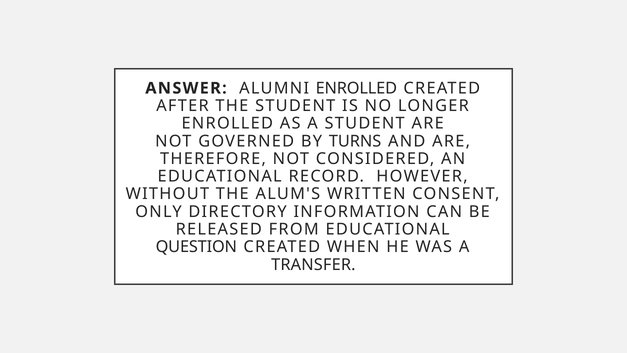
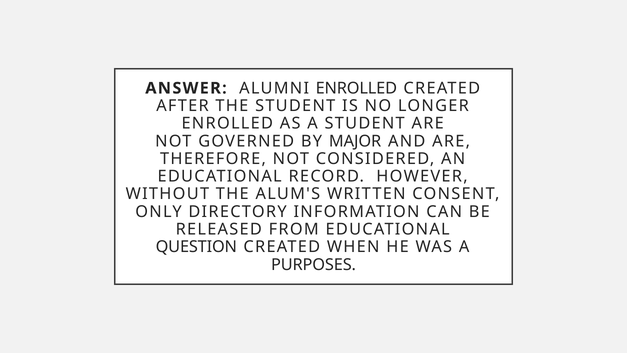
TURNS: TURNS -> MAJOR (355, 141)
TRANSFER: TRANSFER -> PURPOSES (314, 264)
